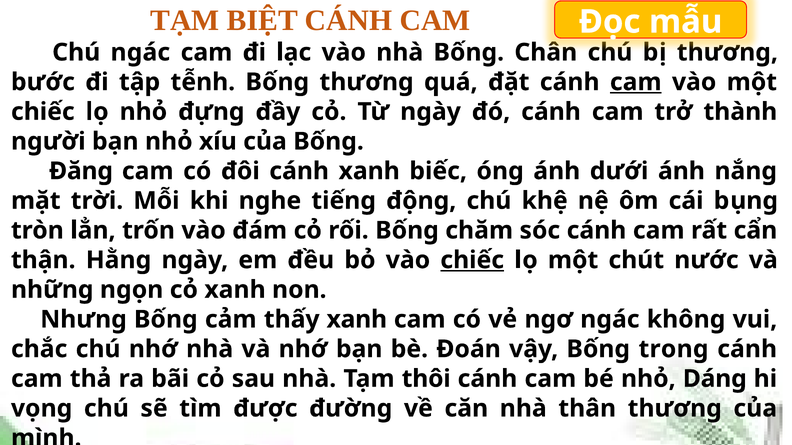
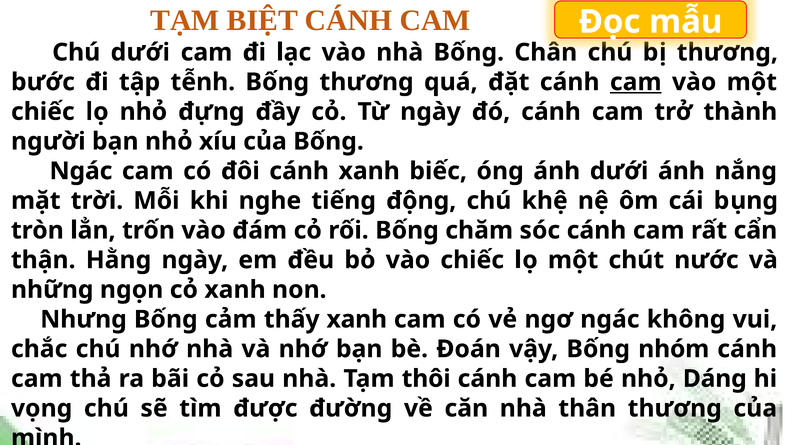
Chú ngác: ngác -> dưới (140, 52)
Đăng: Đăng -> Ngác (81, 171)
chiếc underline: present -> none (472, 260)
trong: trong -> nhóm (674, 349)
